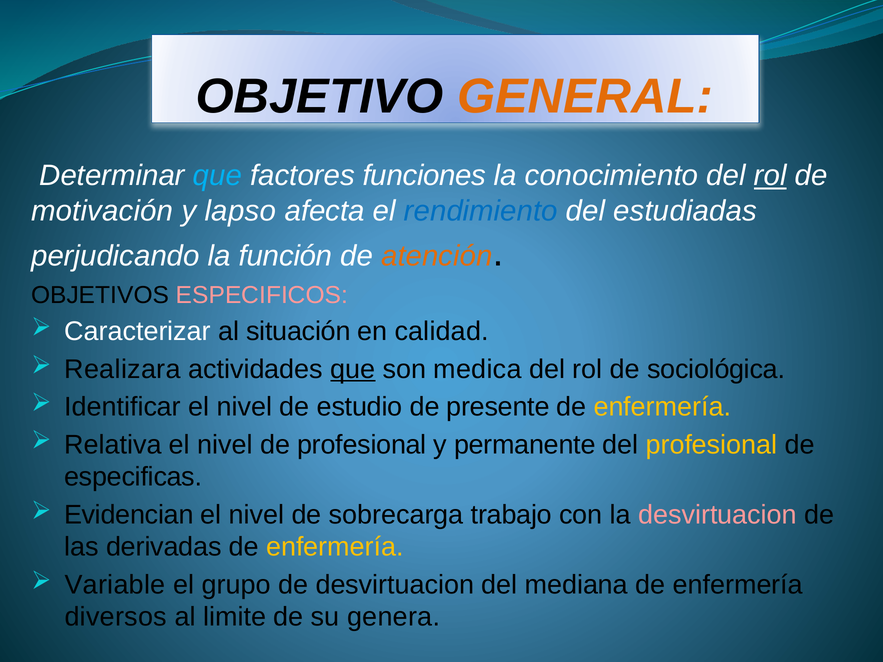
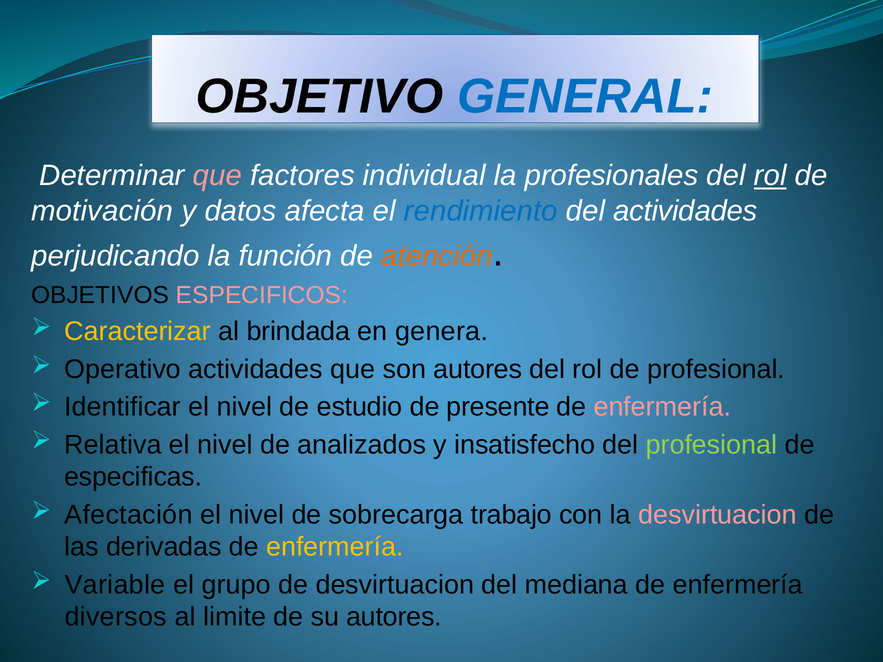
GENERAL colour: orange -> blue (585, 97)
que colour: light blue -> pink (217, 176)
funciones: funciones -> individual (424, 176)
conocimiento: conocimiento -> profesionales (612, 176)
lapso: lapso -> datos (240, 211)
del estudiadas: estudiadas -> actividades (685, 211)
Caracterizar colour: white -> yellow (138, 332)
situación: situación -> brindada (298, 332)
calidad: calidad -> genera (442, 332)
Realizara: Realizara -> Operativo (123, 369)
que underline: present -> none (353, 369)
son medica: medica -> autores (478, 369)
de sociológica: sociológica -> profesional (716, 369)
enfermería colour: yellow -> pink (662, 407)
de profesional: profesional -> analizados (362, 445)
permanente: permanente -> insatisfecho (525, 445)
profesional colour: yellow -> light green (711, 445)
Evidencian: Evidencian -> Afectación (128, 515)
su genera: genera -> autores (394, 617)
